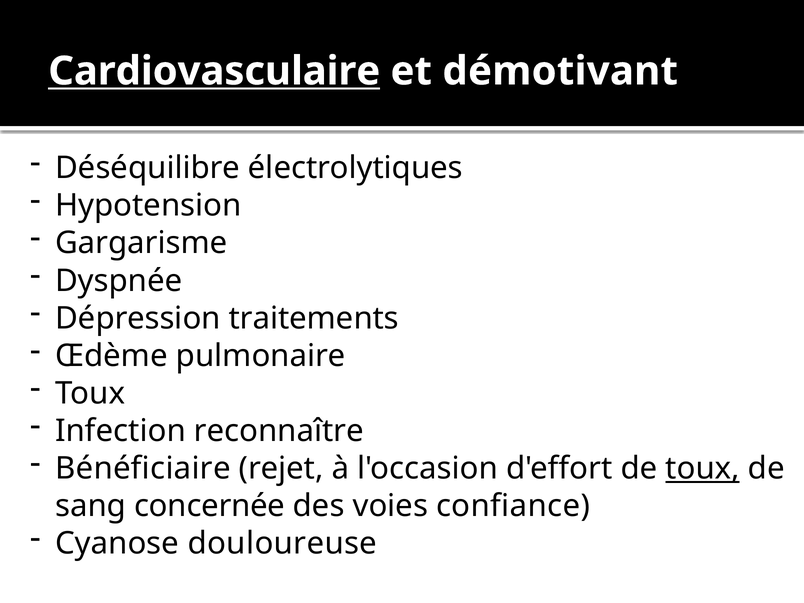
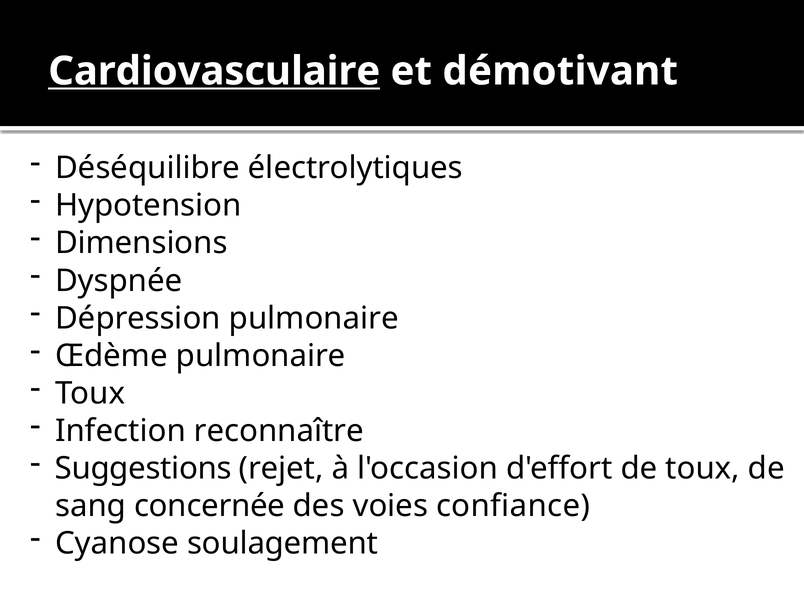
Gargarisme: Gargarisme -> Dimensions (141, 243)
Dépression traitements: traitements -> pulmonaire (314, 318)
Bénéficiaire: Bénéficiaire -> Suggestions (143, 468)
toux underline: present -> none (703, 468)
douloureuse: douloureuse -> soulagement (283, 543)
